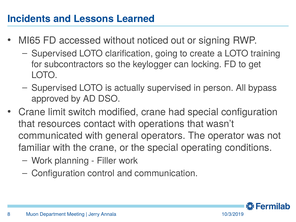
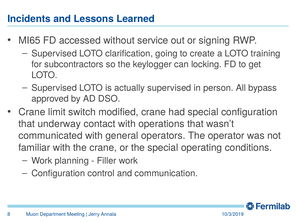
noticed: noticed -> service (153, 40)
resources: resources -> underway (59, 124)
